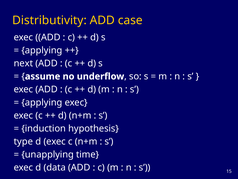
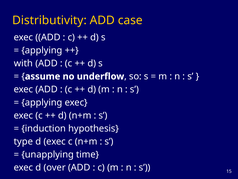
next: next -> with (23, 63)
data: data -> over (55, 167)
